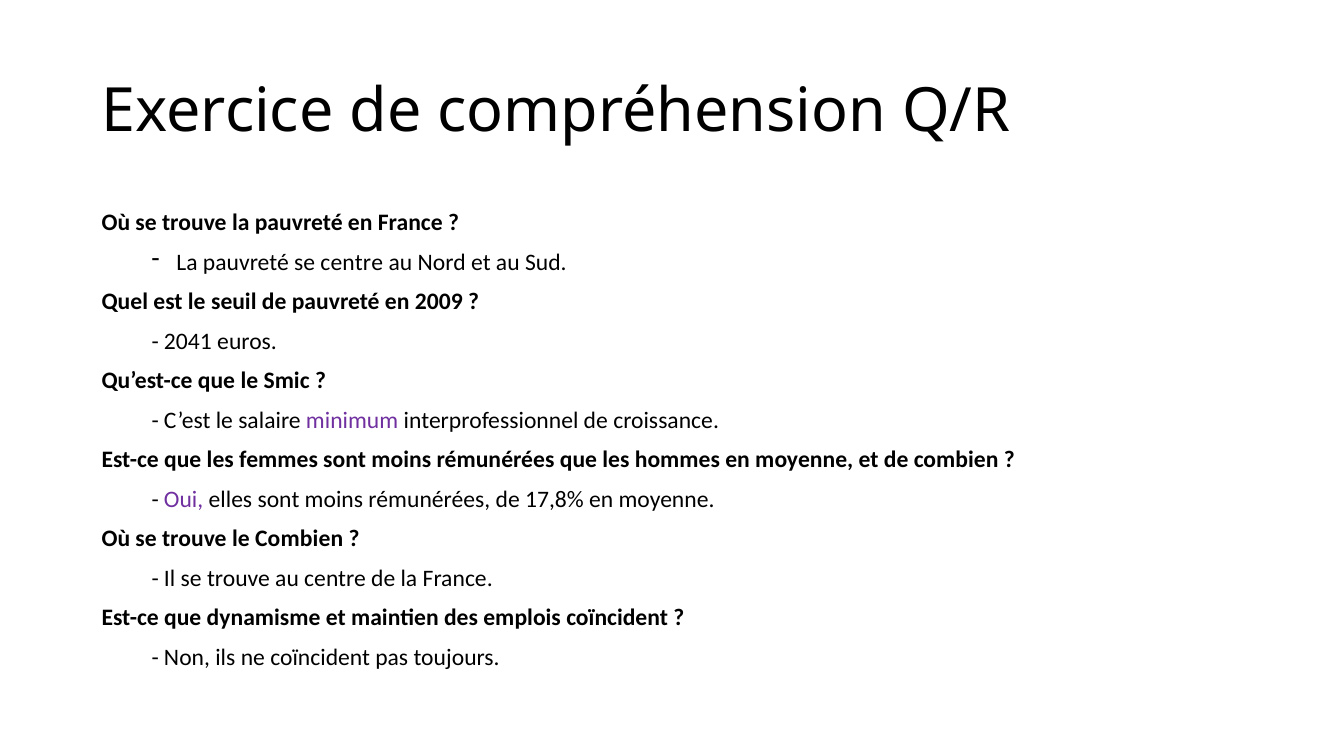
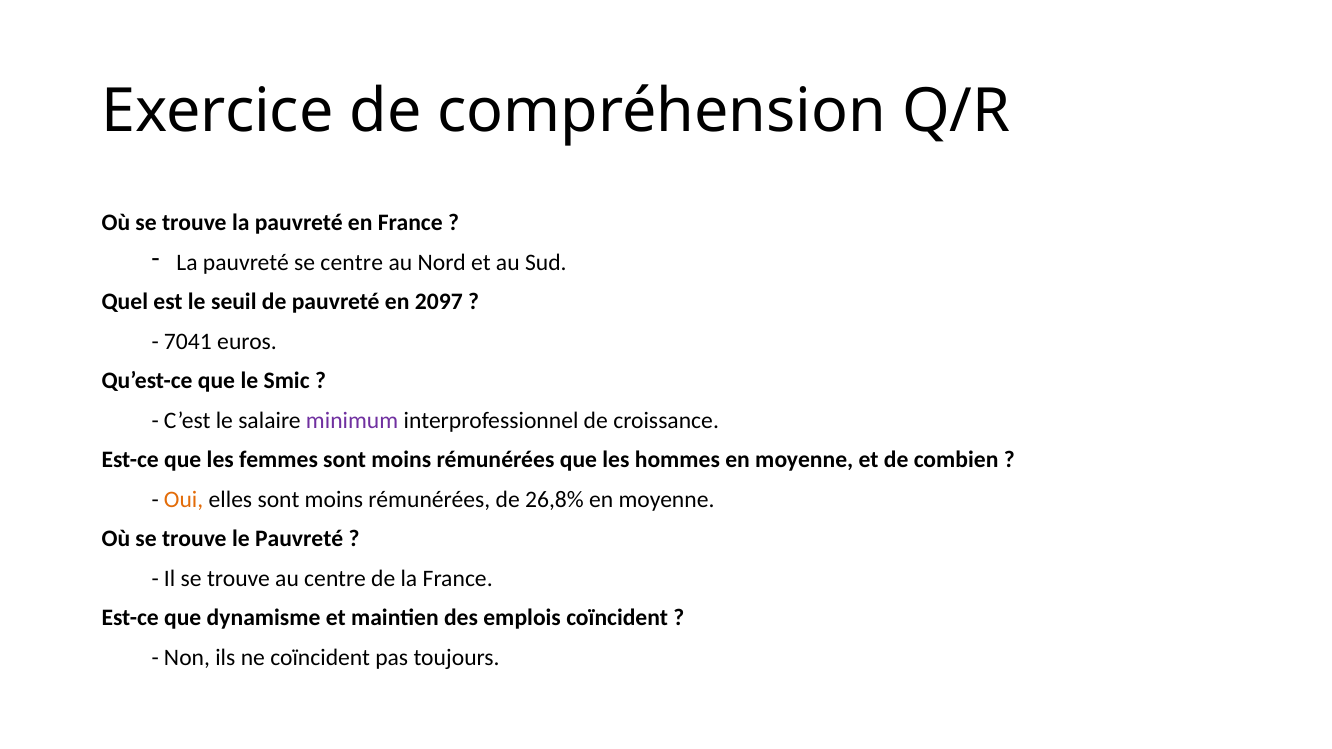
2009: 2009 -> 2097 (439, 302)
2041: 2041 -> 7041 (188, 342)
Oui colour: purple -> orange (184, 499)
17,8%: 17,8% -> 26,8% (554, 499)
le Combien: Combien -> Pauvreté (299, 539)
